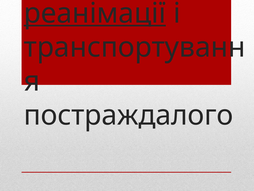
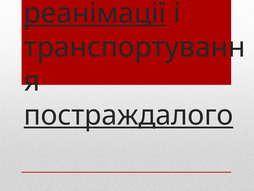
постраждалого underline: none -> present (129, 115)
